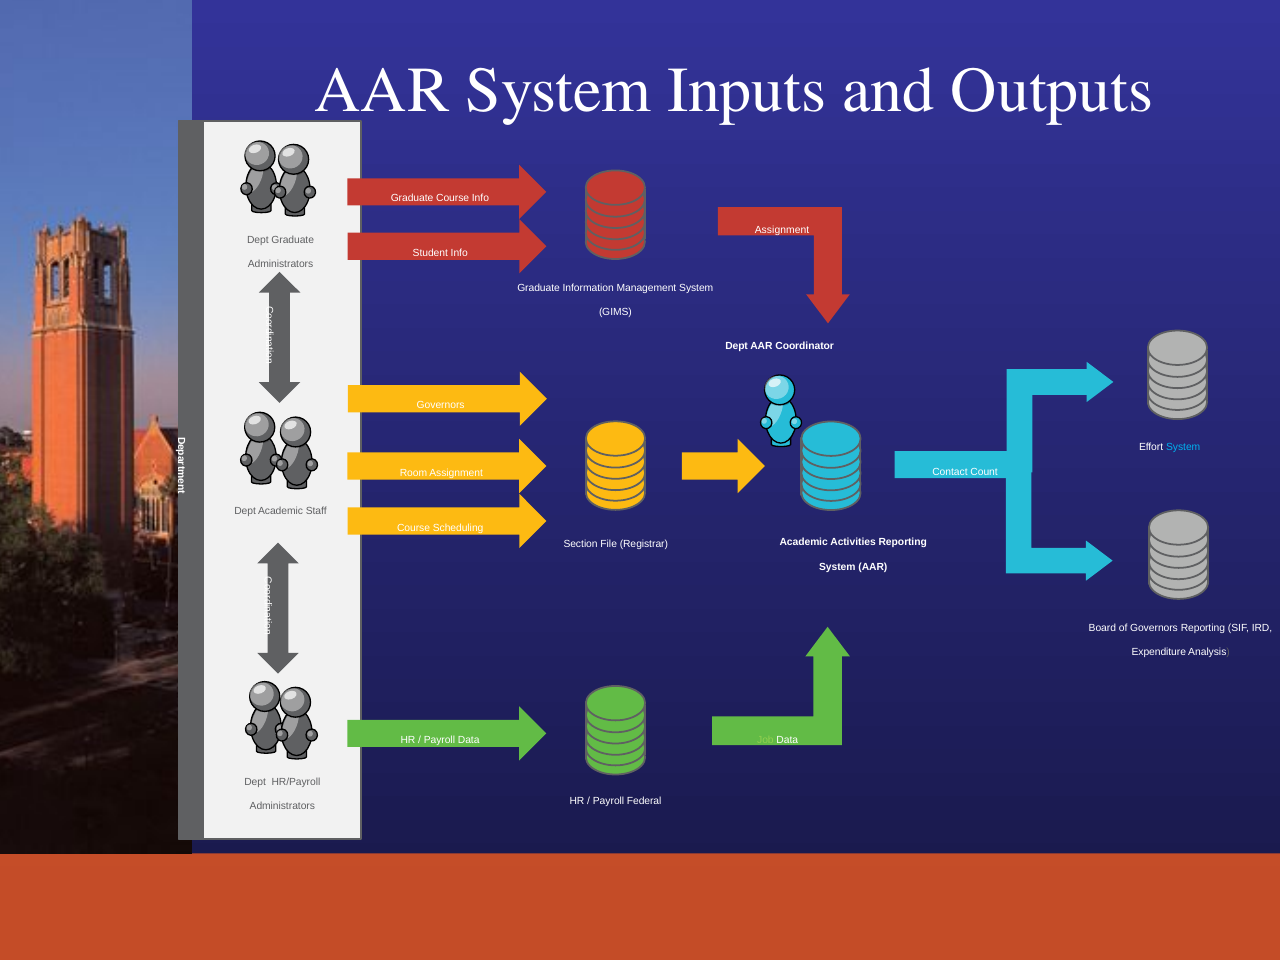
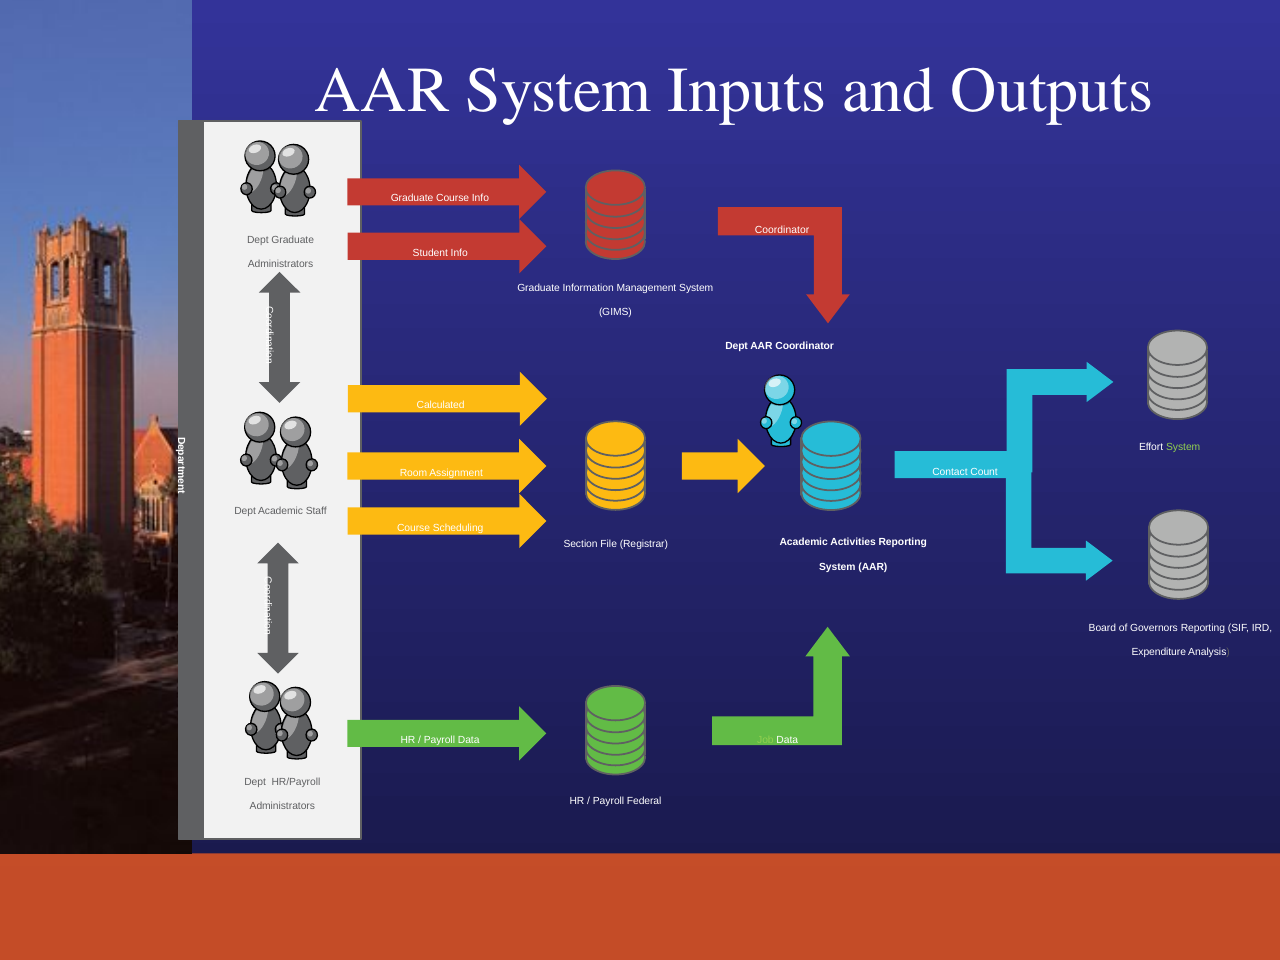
Assignment: Assignment -> Coordinator (782, 230)
Governors: Governors -> Calculated (441, 405)
System colour: light blue -> light green (1183, 447)
